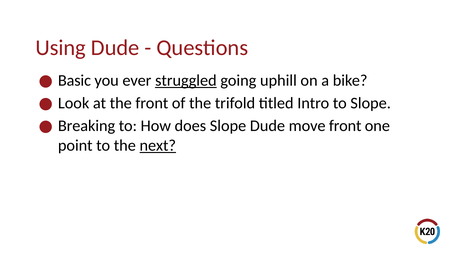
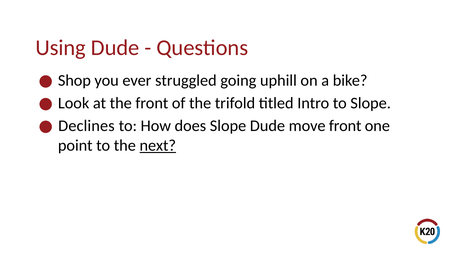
Basic: Basic -> Shop (74, 81)
struggled underline: present -> none (186, 81)
Breaking: Breaking -> Declines (86, 126)
